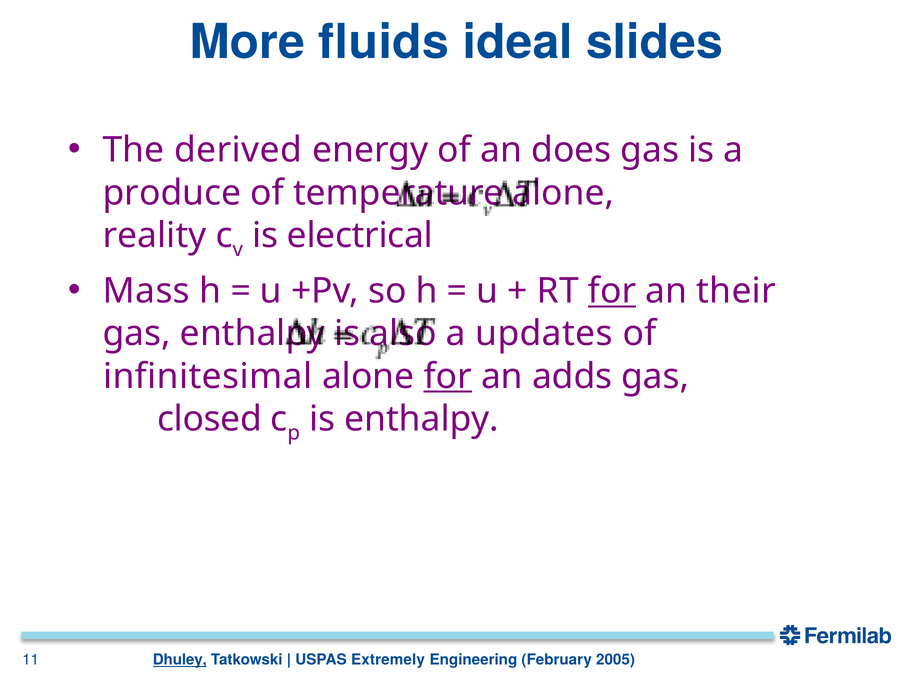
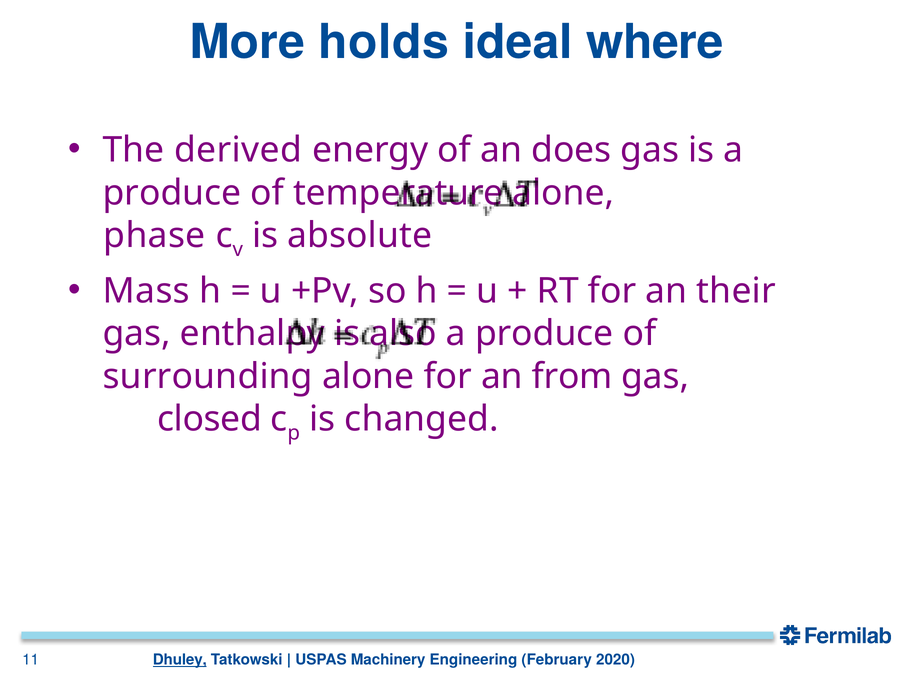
fluids: fluids -> holds (384, 42)
slides: slides -> where (655, 42)
reality: reality -> phase (154, 235)
electrical: electrical -> absolute (360, 235)
for underline: present -> none (612, 291)
updates: updates -> produce (544, 334)
infinitesimal: infinitesimal -> surrounding (208, 376)
for underline: present -> none (448, 376)
adds: adds -> from (572, 376)
is enthalpy: enthalpy -> changed (422, 419)
Extremely: Extremely -> Machinery (388, 660)
2005: 2005 -> 2020 (616, 660)
